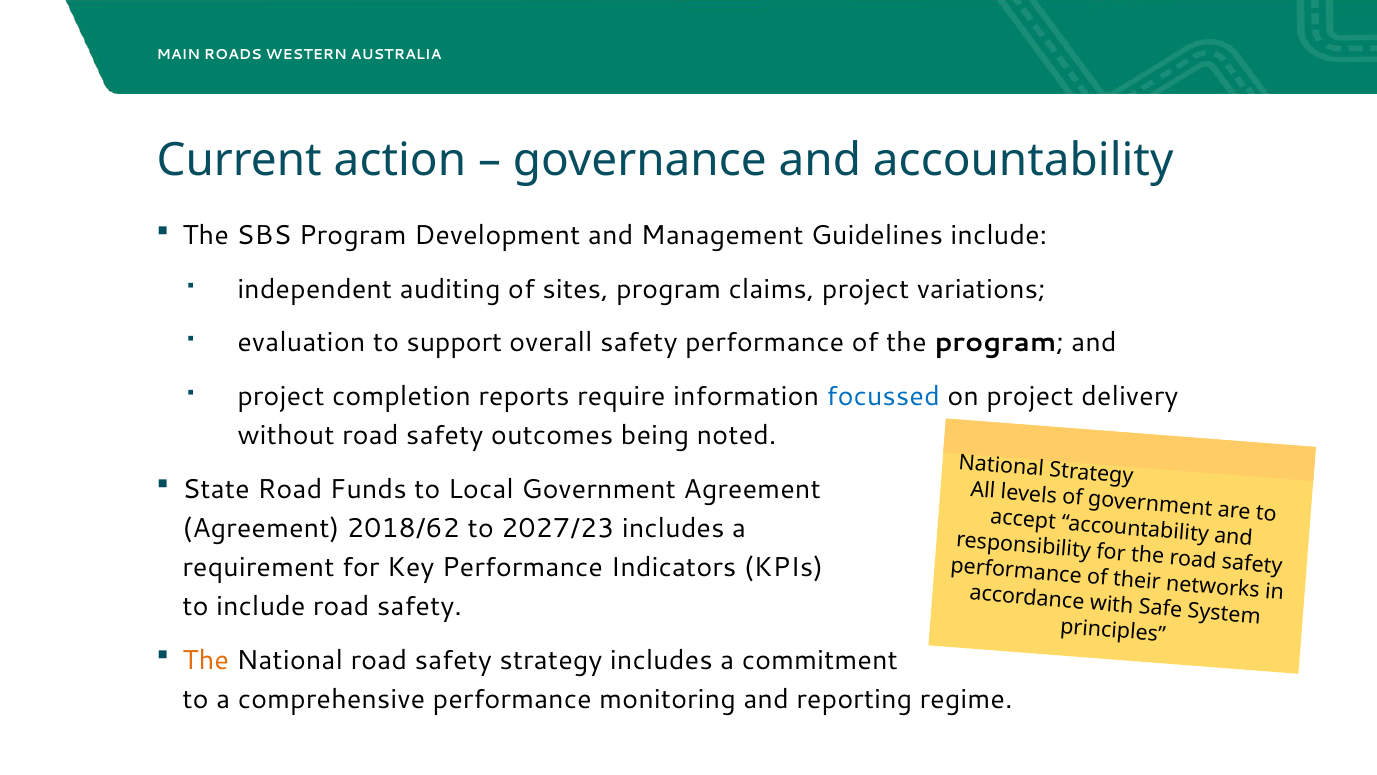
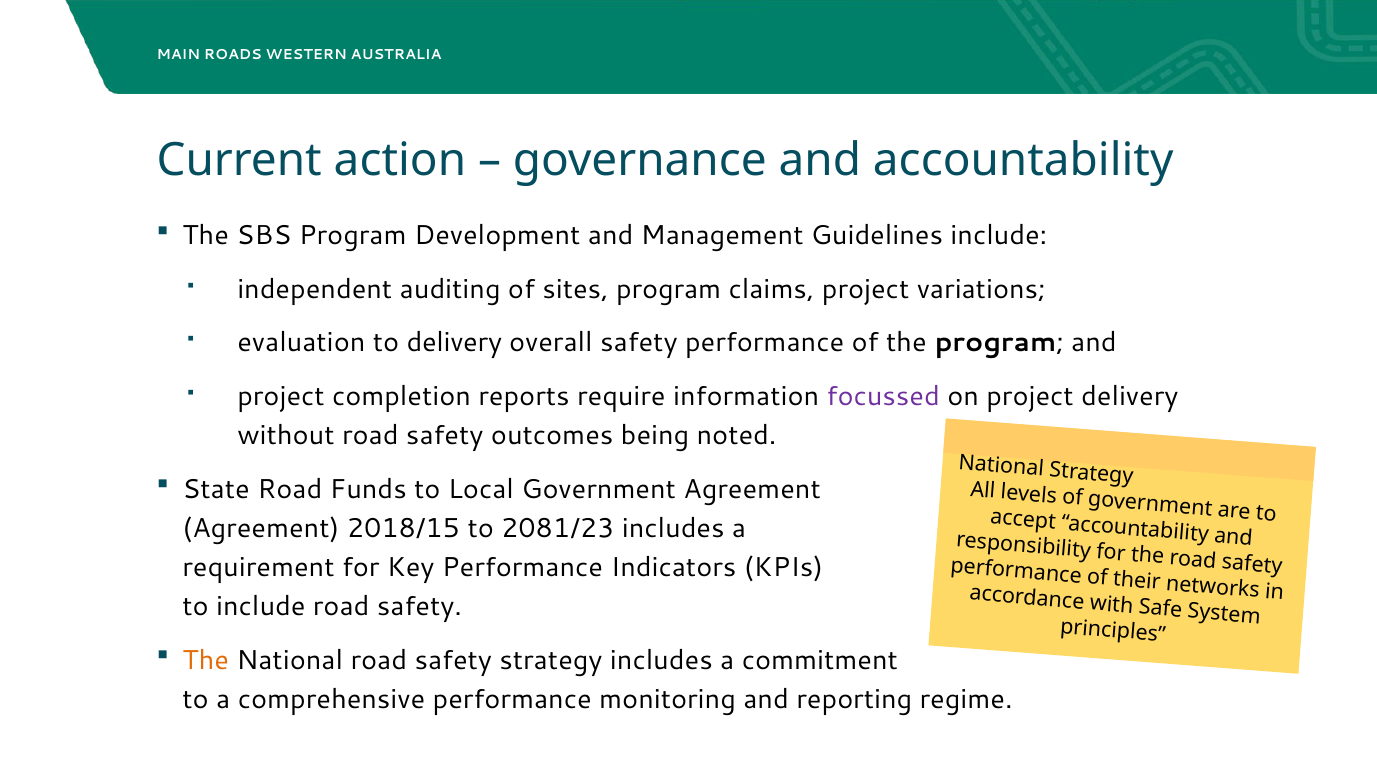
to support: support -> delivery (454, 343)
focussed colour: blue -> purple (883, 396)
2018/62: 2018/62 -> 2018/15 (403, 528)
2027/23: 2027/23 -> 2081/23 (558, 528)
